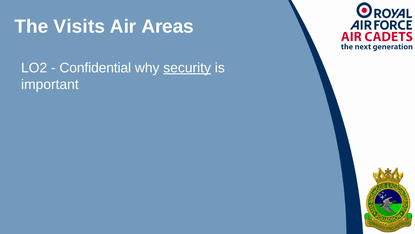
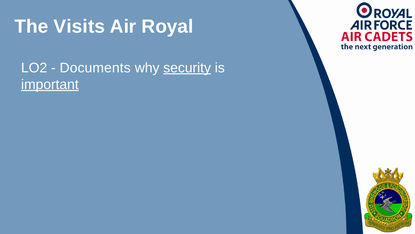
Areas: Areas -> Royal (167, 26)
Confidential: Confidential -> Documents (95, 68)
important underline: none -> present (50, 84)
